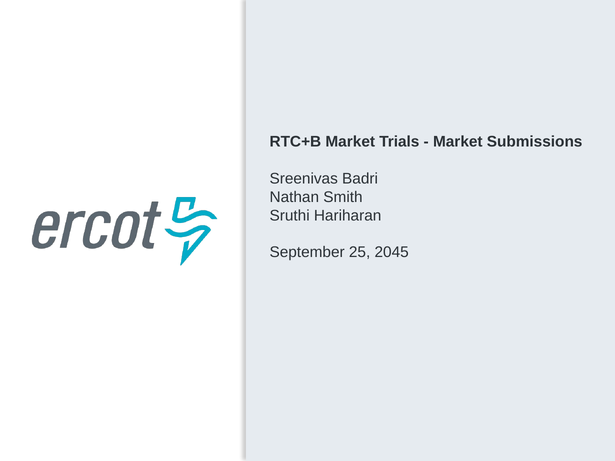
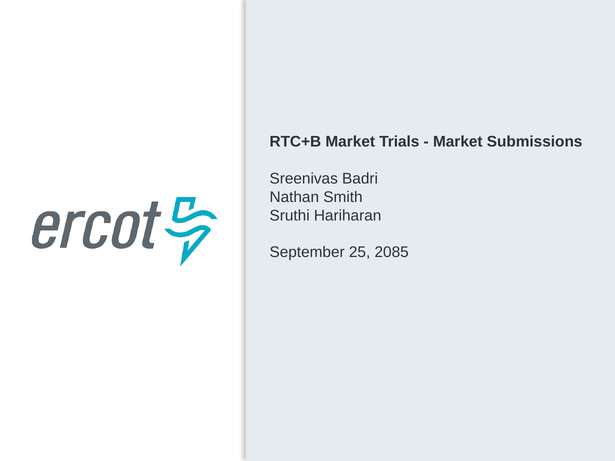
2045: 2045 -> 2085 (392, 252)
